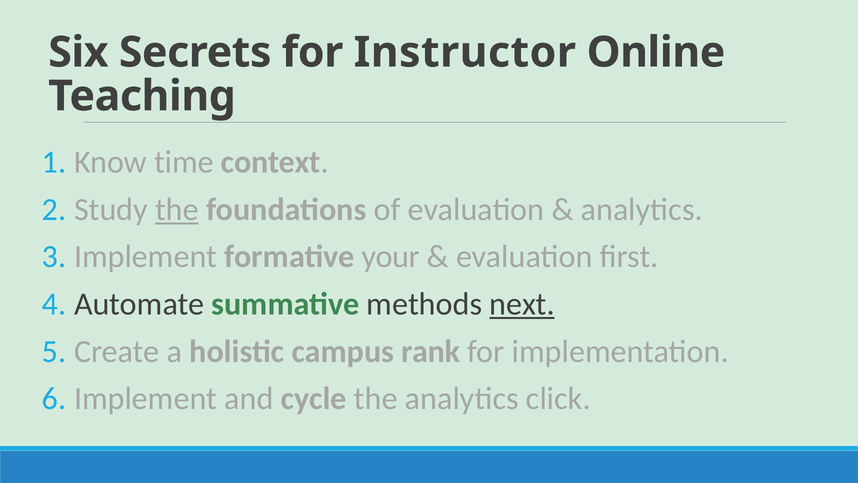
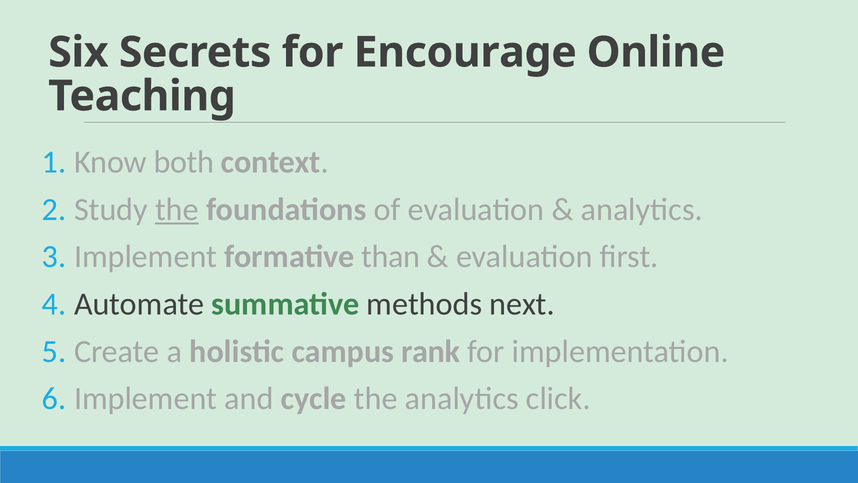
Instructor: Instructor -> Encourage (465, 52)
time: time -> both (184, 162)
your: your -> than (391, 257)
next underline: present -> none (522, 304)
